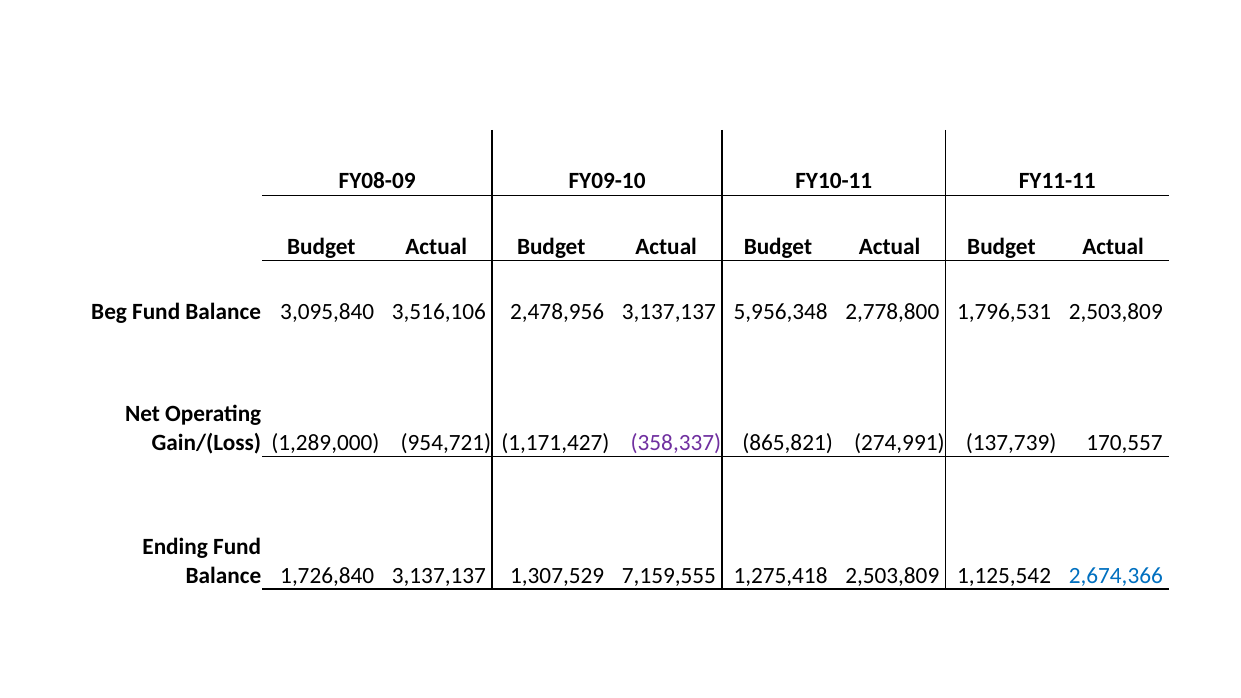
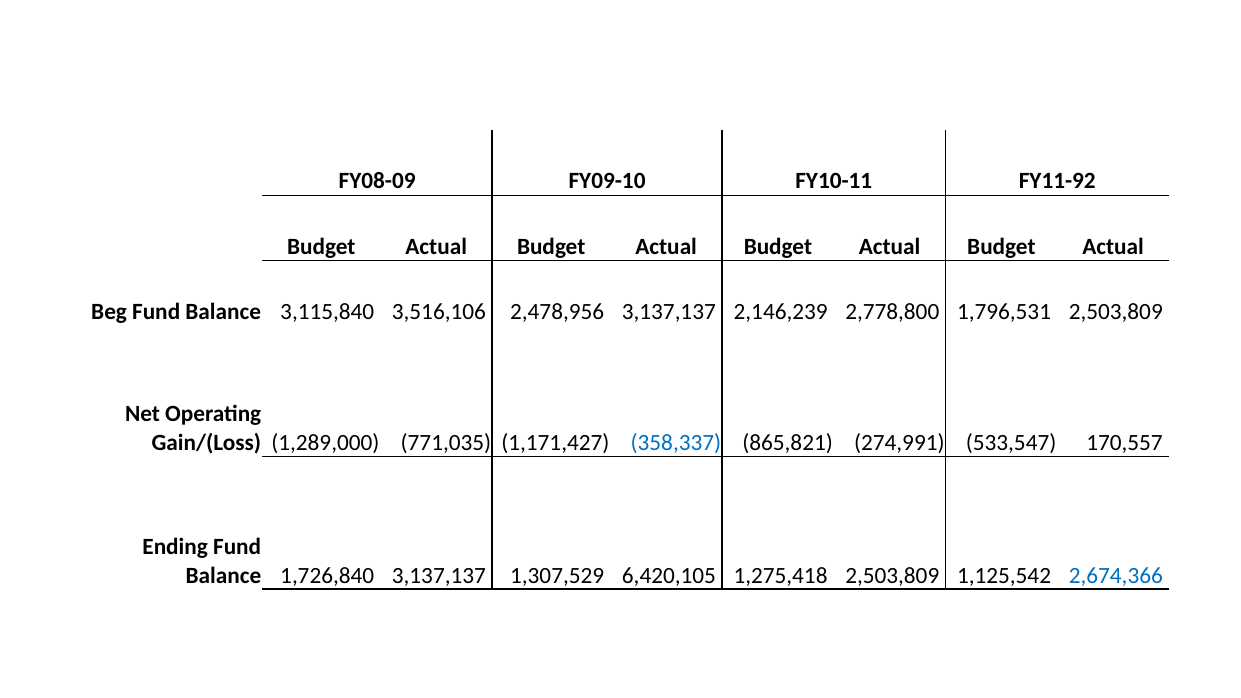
FY11-11: FY11-11 -> FY11-92 (1057, 181)
3,095,840: 3,095,840 -> 3,115,840 (327, 312)
5,956,348: 5,956,348 -> 2,146,239 (781, 312)
954,721: 954,721 -> 771,035 (446, 443)
358,337 colour: purple -> blue (676, 443)
137,739: 137,739 -> 533,547 (1011, 443)
7,159,555: 7,159,555 -> 6,420,105 (669, 575)
